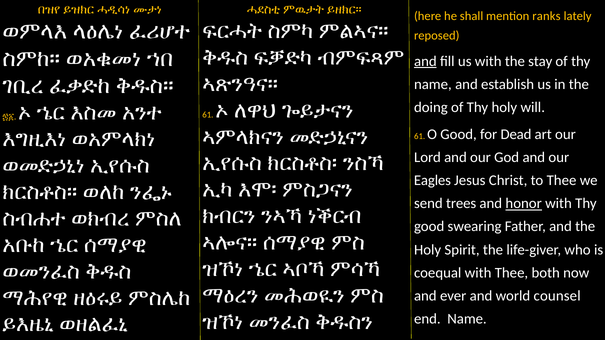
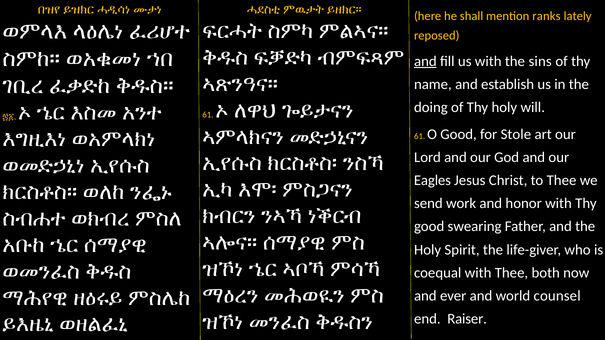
stay: stay -> sins (540, 61)
Dead: Dead -> Stole (516, 134)
trees: trees -> work (461, 204)
honor underline: present -> none (524, 204)
end Name: Name -> Raiser (467, 319)
